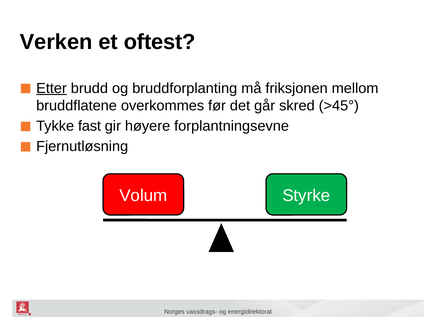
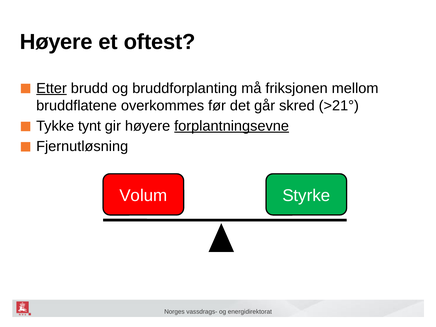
Verken: Verken -> Høyere (56, 42)
>45°: >45° -> >21° (339, 106)
fast: fast -> tynt (90, 126)
forplantningsevne underline: none -> present (232, 126)
